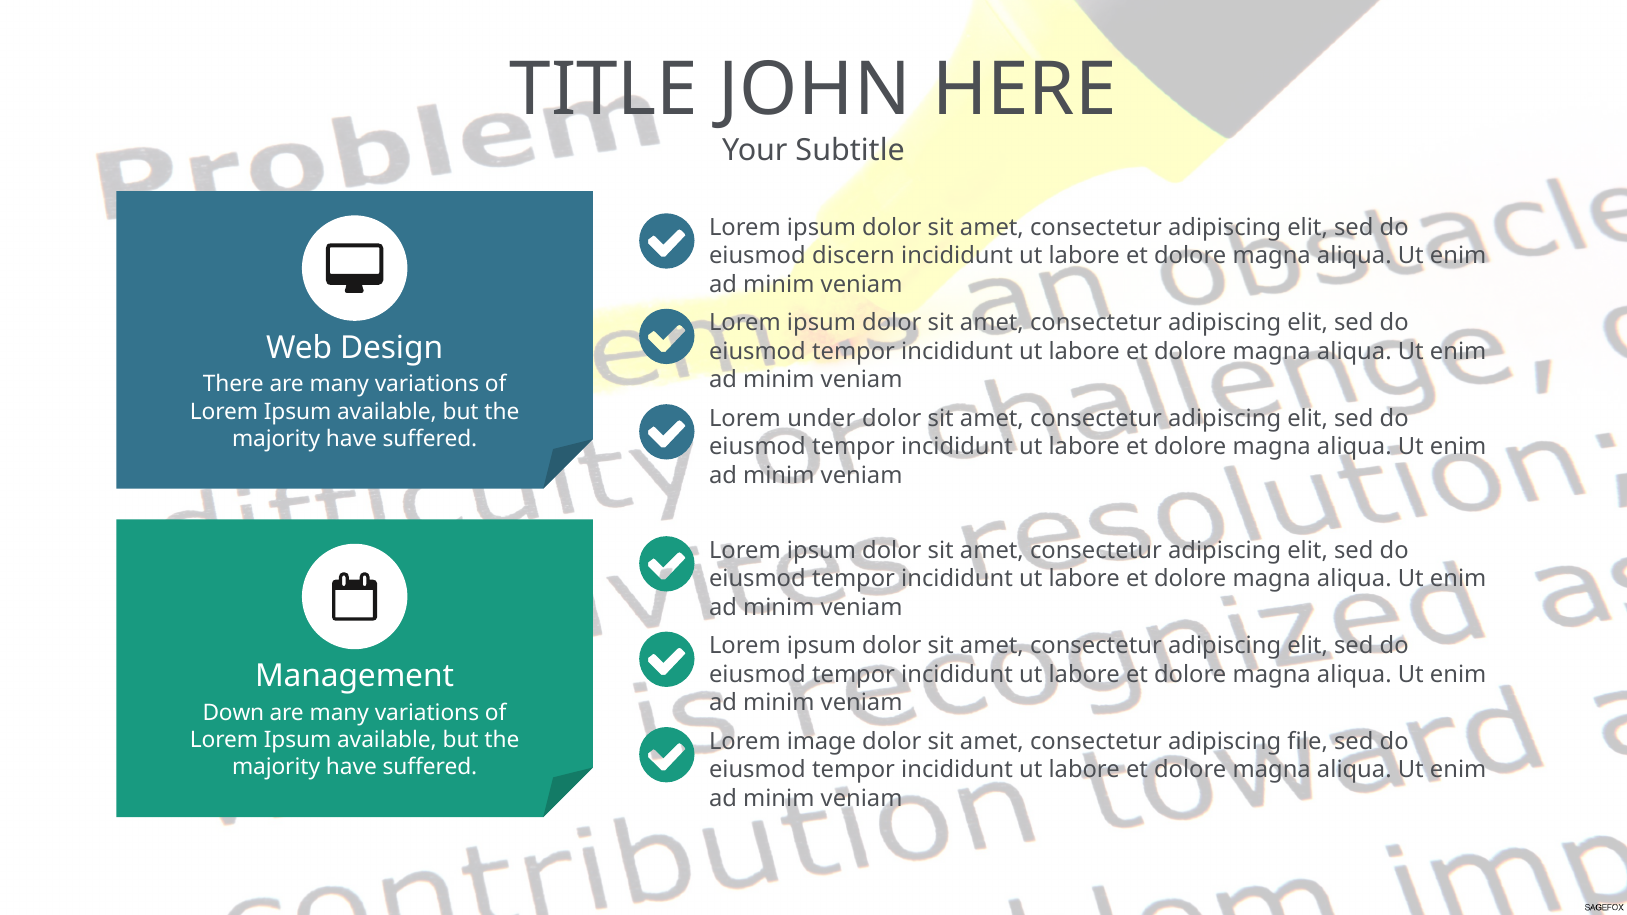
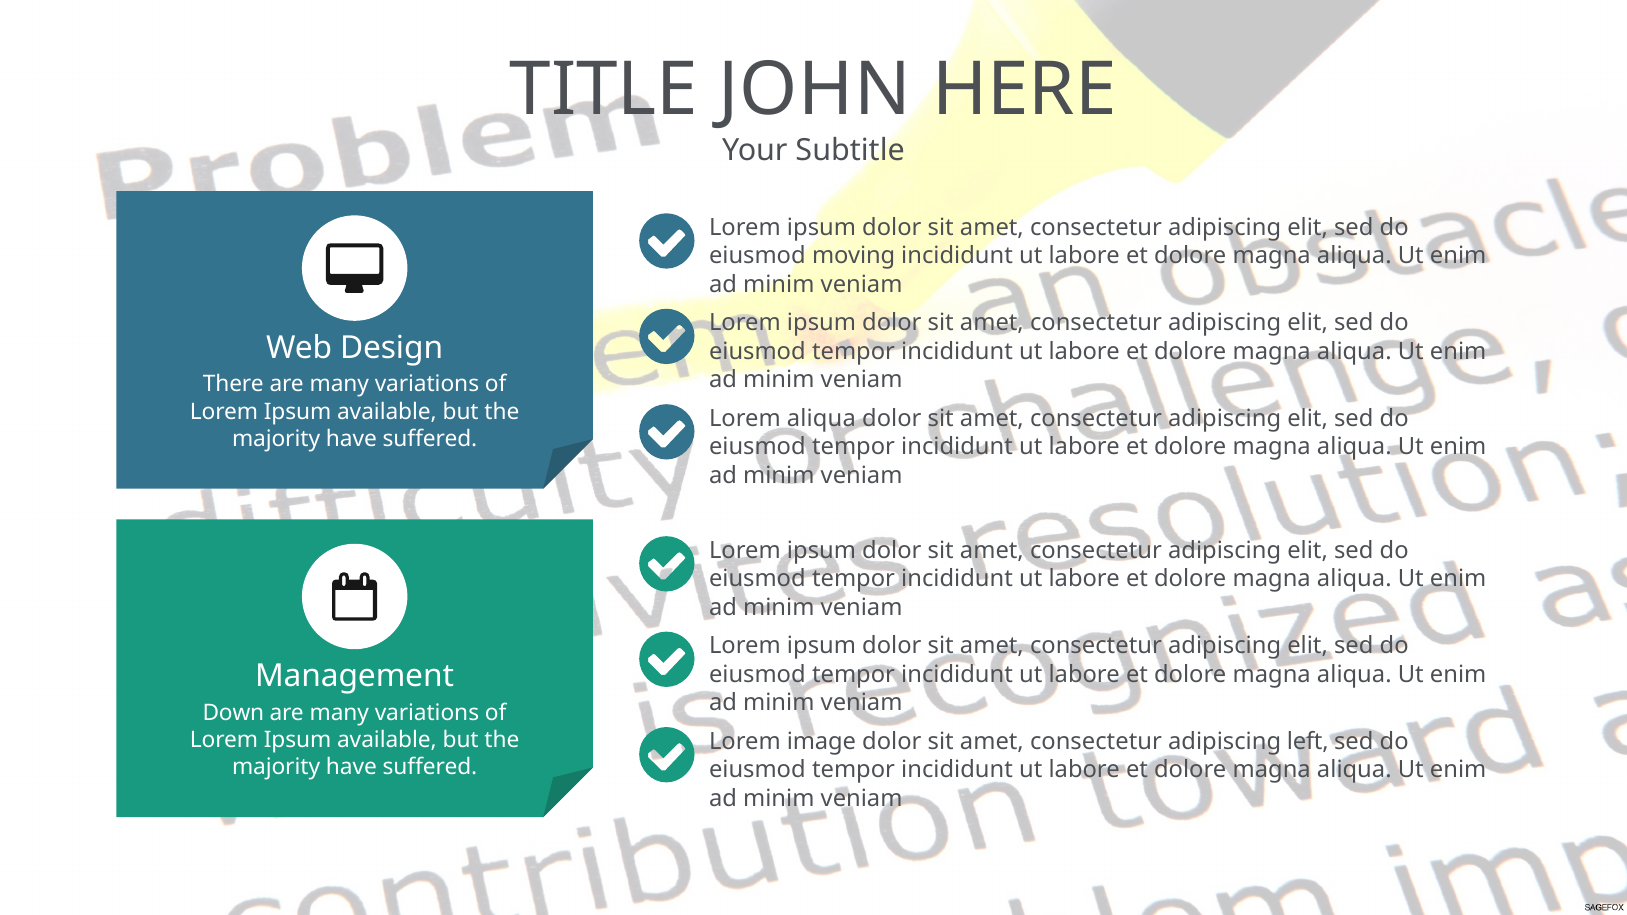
discern: discern -> moving (854, 256)
Lorem under: under -> aliqua (821, 418)
file: file -> left (1308, 742)
